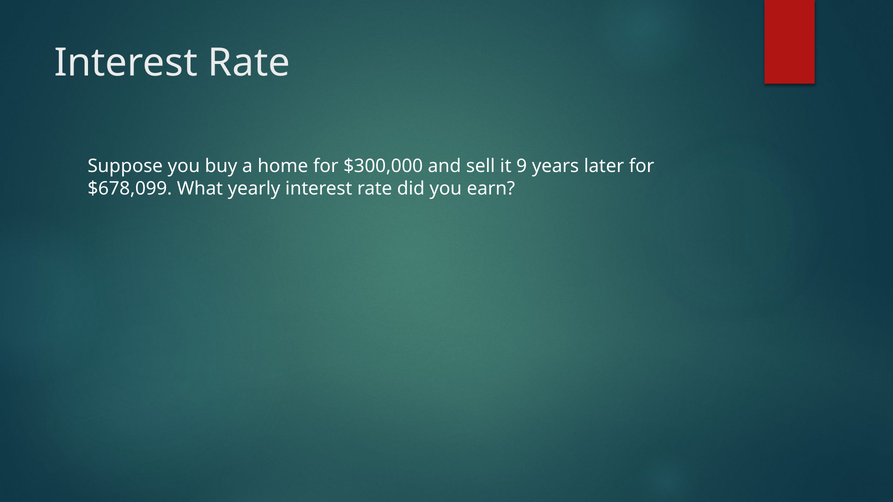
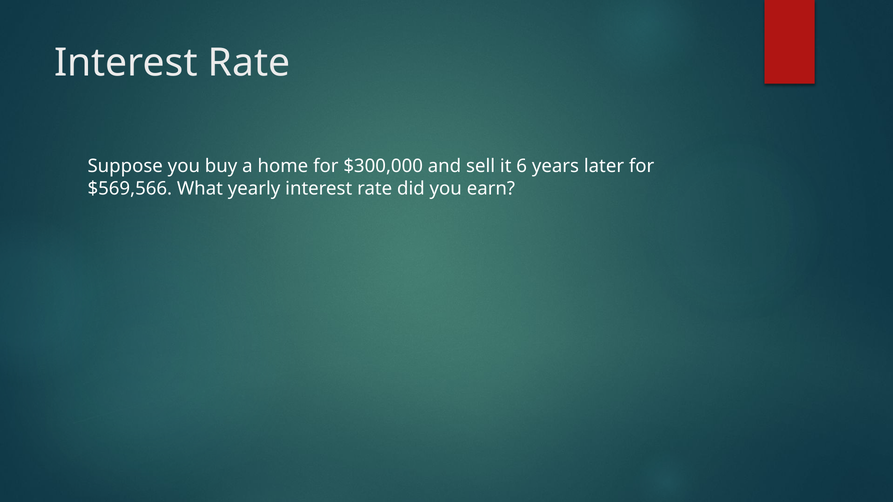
9: 9 -> 6 (522, 166)
$678,099: $678,099 -> $569,566 (130, 189)
